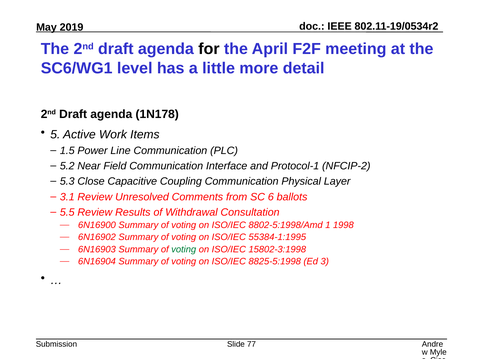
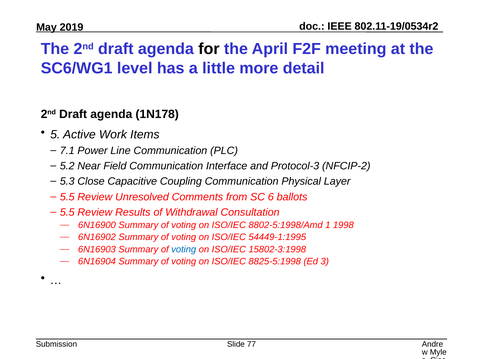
1.5: 1.5 -> 7.1 (67, 151)
Protocol-1: Protocol-1 -> Protocol-3 (295, 166)
3.1: 3.1 -> 5.5 (67, 197)
55384-1:1995: 55384-1:1995 -> 54449-1:1995 (277, 237)
voting colour: green -> blue (184, 249)
